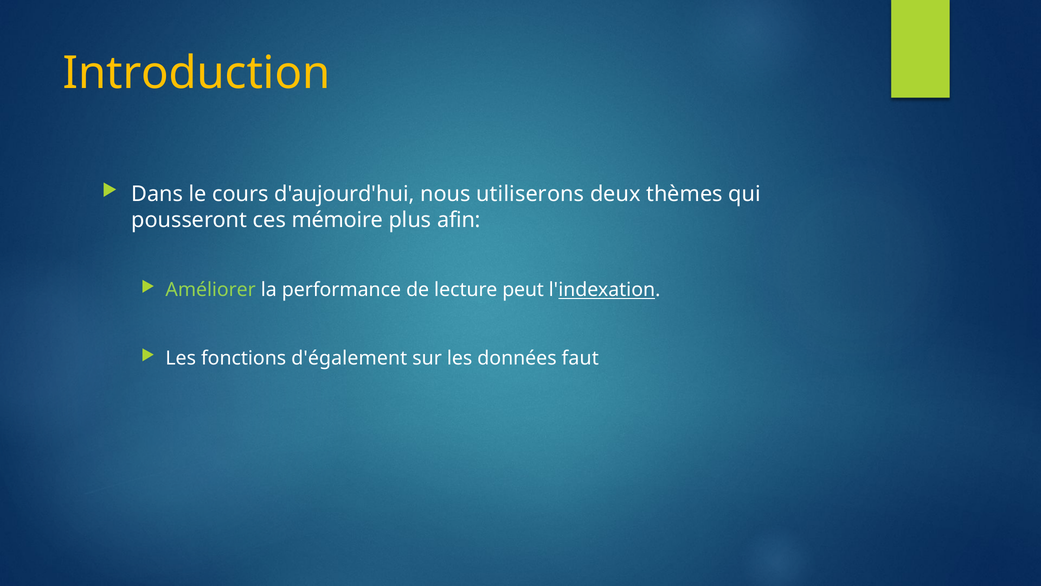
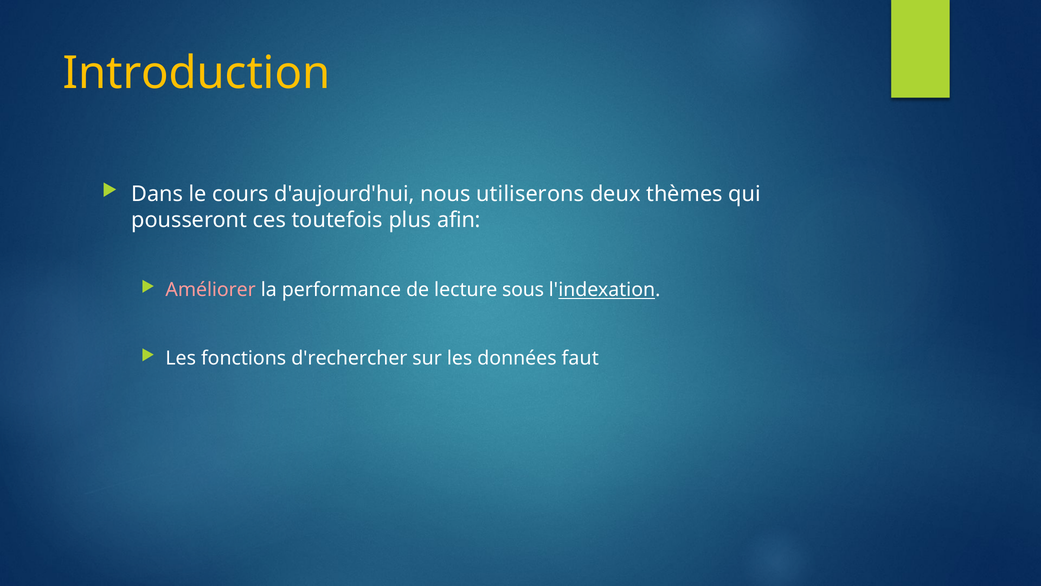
mémoire: mémoire -> toutefois (337, 220)
Améliorer colour: light green -> pink (211, 289)
peut: peut -> sous (523, 289)
d'également: d'également -> d'rechercher (349, 358)
